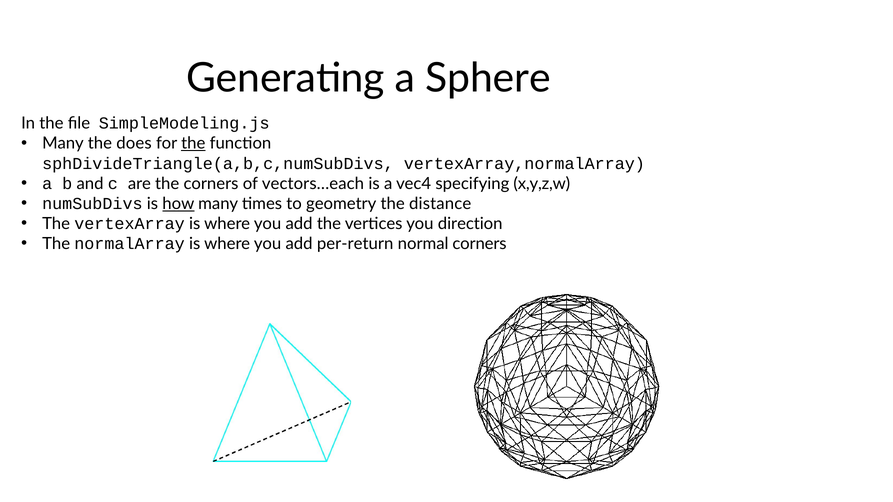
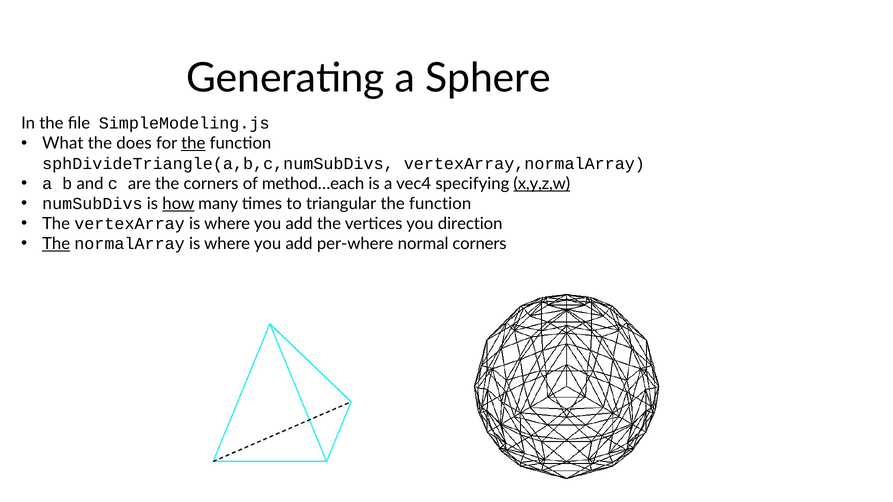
Many: Many -> What (63, 144)
vectors…each: vectors…each -> method…each (313, 184)
x,y,z,w underline: none -> present (542, 184)
geometry: geometry -> triangular (341, 204)
distance: distance -> function (440, 204)
The underline: none -> present (56, 244)
per-return: per-return -> per-where (355, 244)
